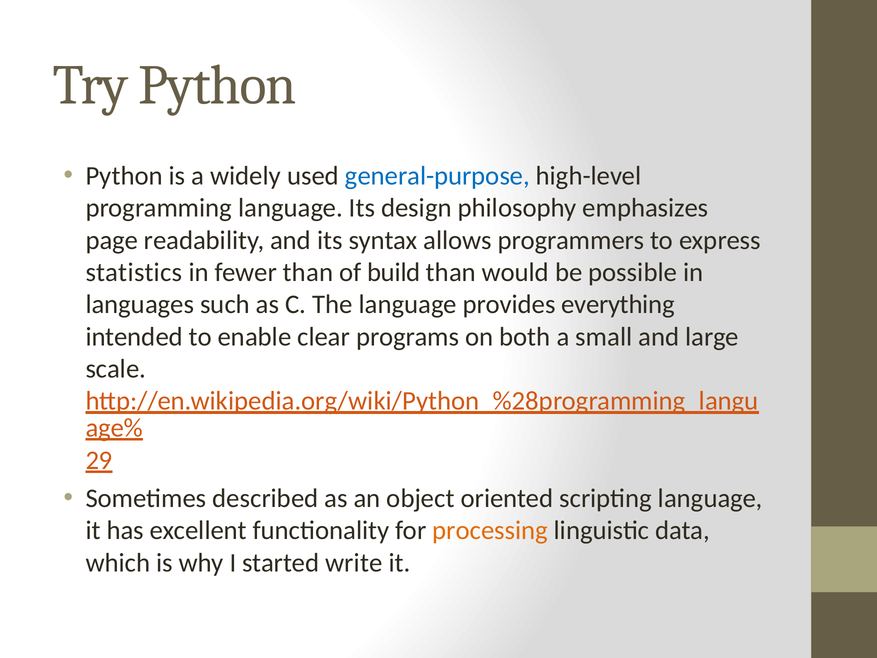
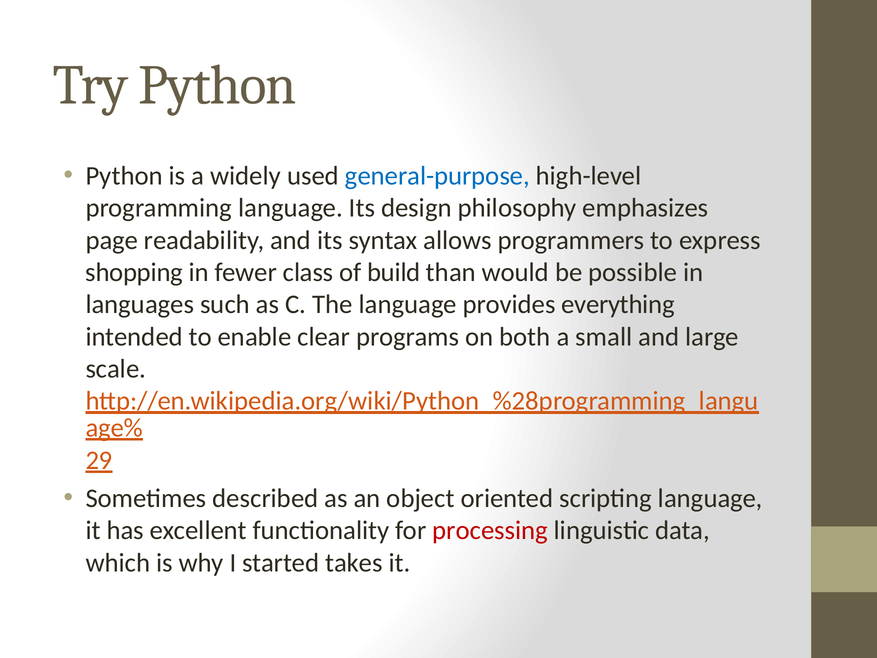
statistics: statistics -> shopping (134, 272)
fewer than: than -> class (308, 272)
processing colour: orange -> red (490, 530)
write: write -> takes (354, 562)
